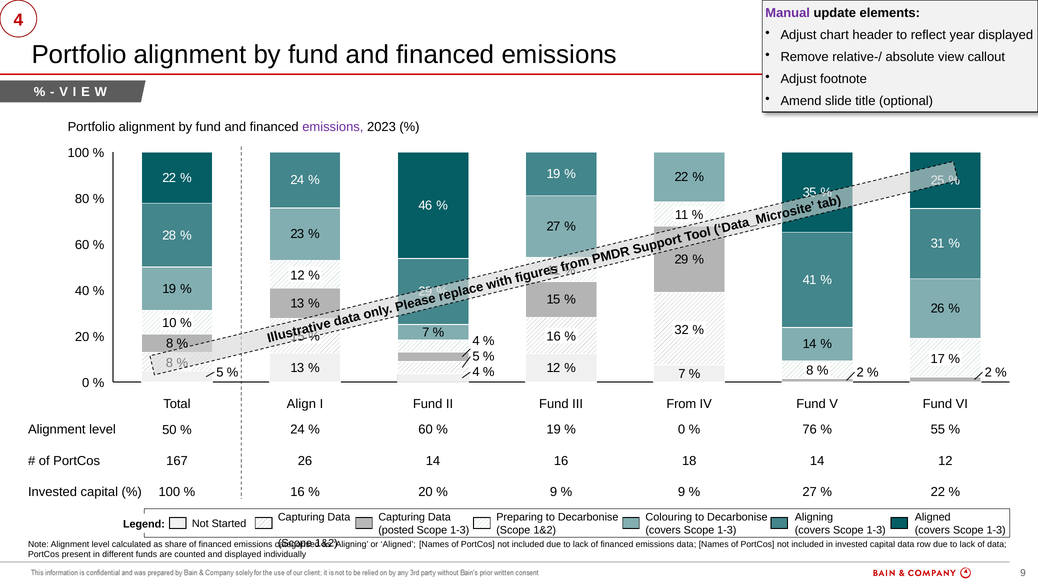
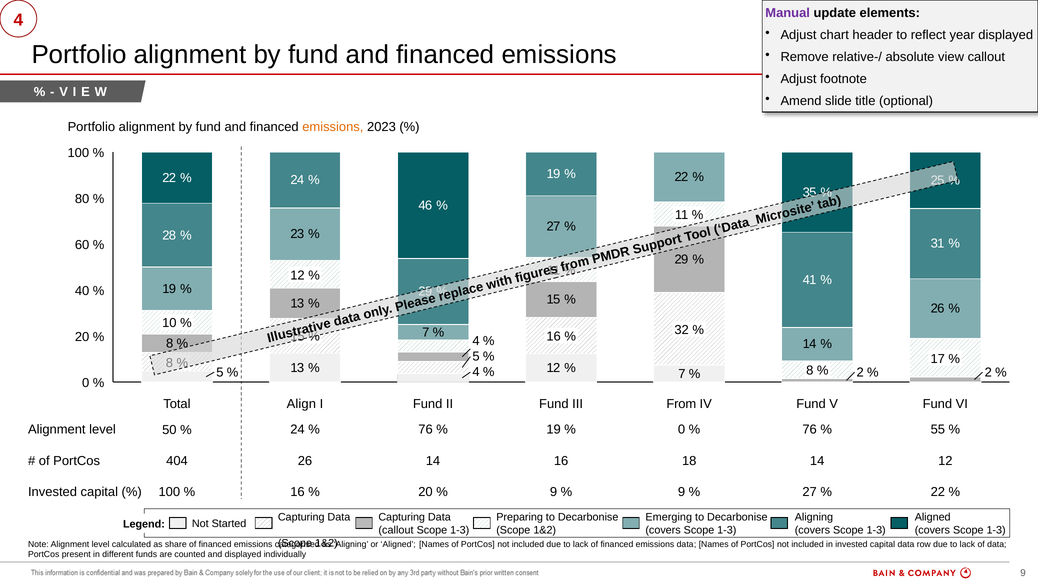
emissions colour: purple -> orange (333, 127)
60: 60 -> 76 (426, 430)
167: 167 -> 404 (177, 461)
Colouring: Colouring -> Emerging (669, 517)
posted: posted -> callout (396, 530)
